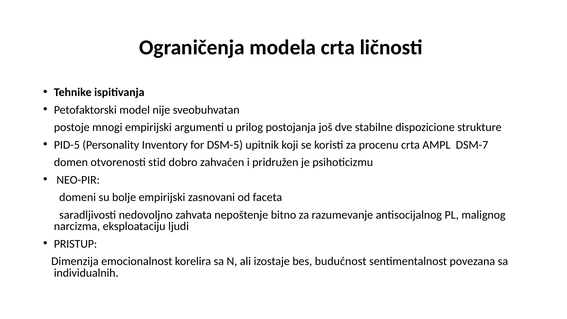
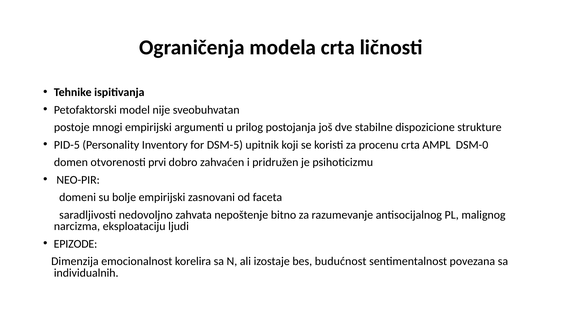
DSM-7: DSM-7 -> DSM-0 (472, 145)
stid: stid -> prvi (157, 162)
PRISTUP: PRISTUP -> EPIZODE (76, 244)
